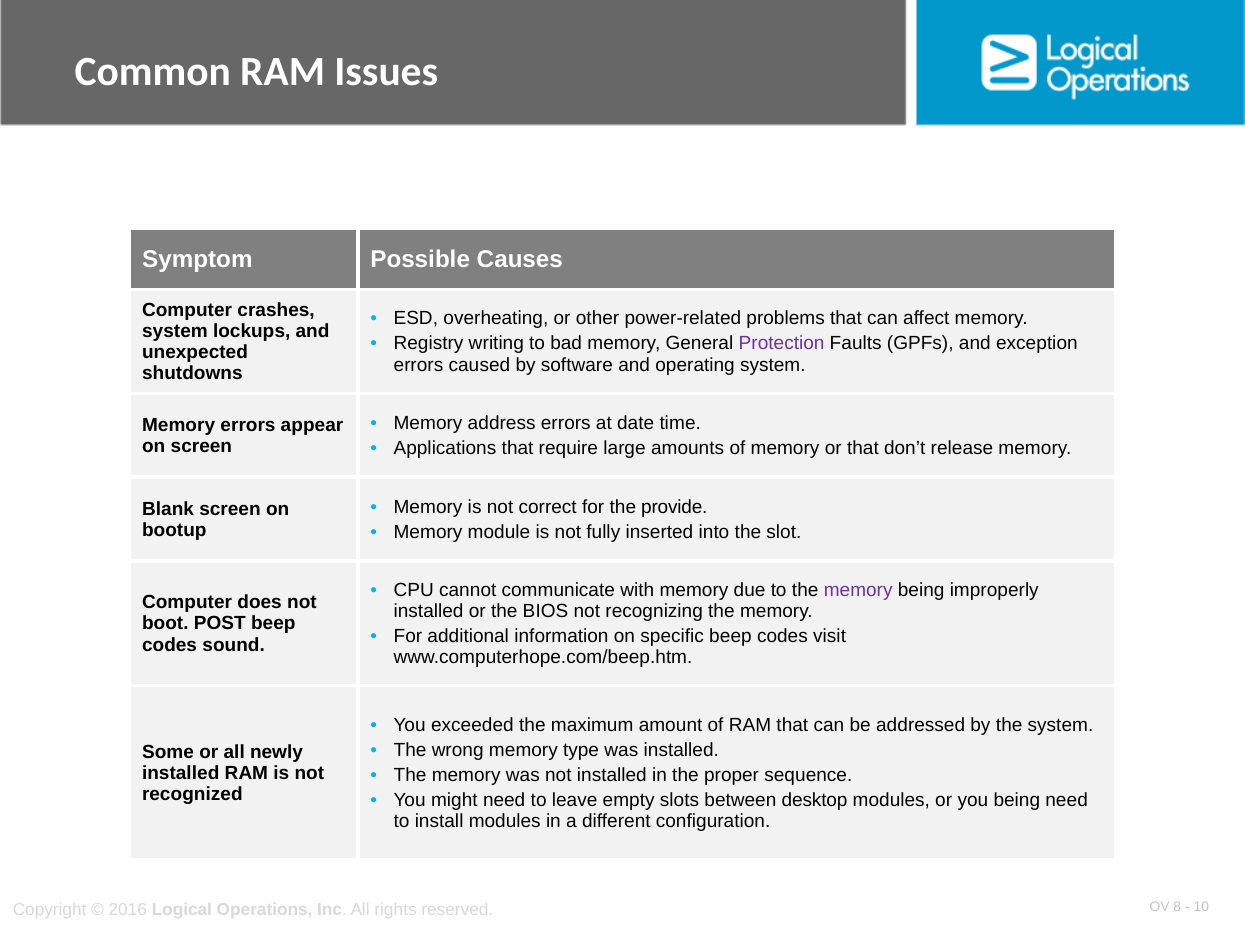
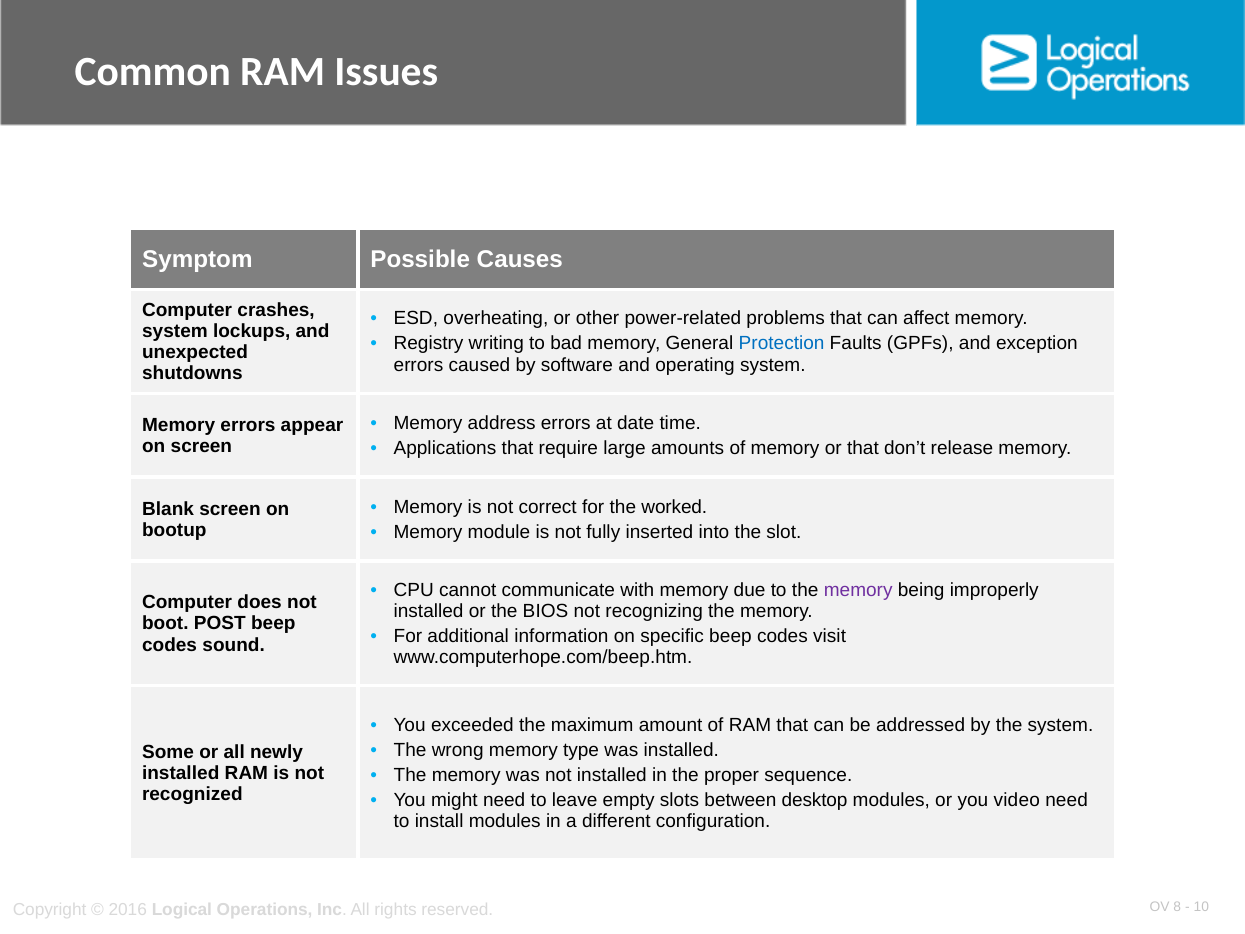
Protection colour: purple -> blue (782, 344)
provide: provide -> worked (674, 507)
you being: being -> video (1017, 800)
